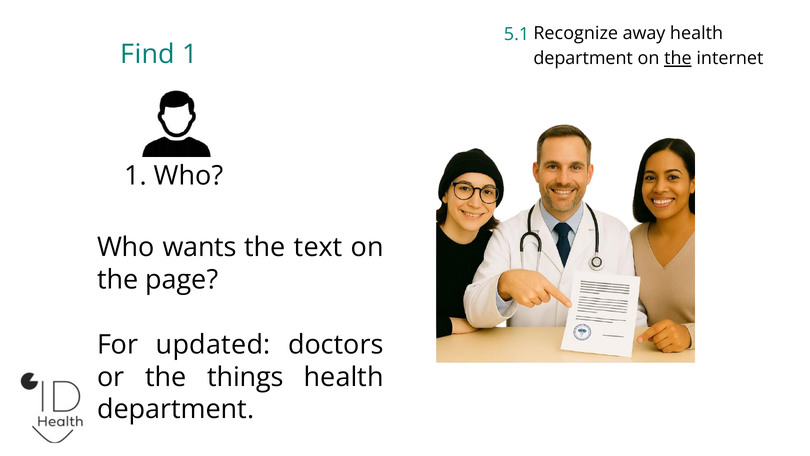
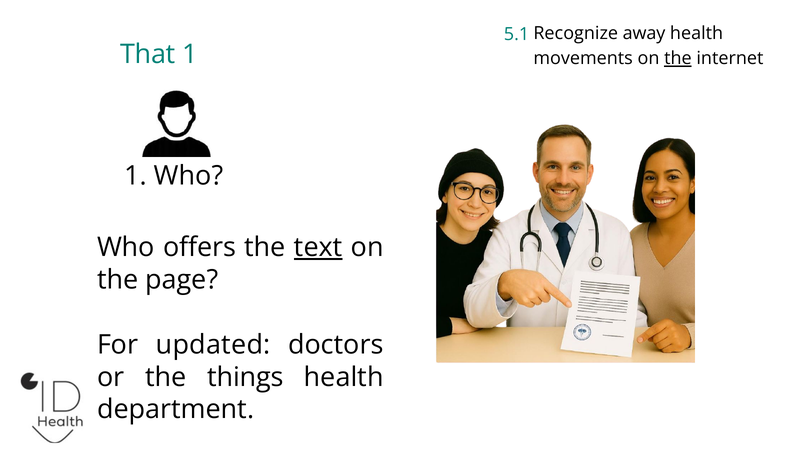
Find: Find -> That (148, 54)
department: department -> movements (583, 58)
wants: wants -> offers (200, 247)
text underline: none -> present (318, 247)
